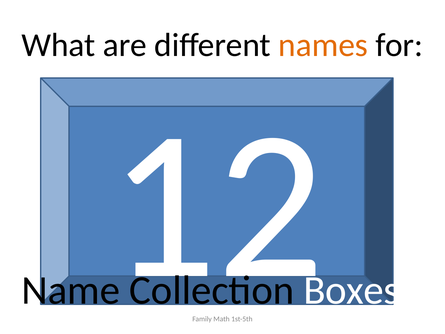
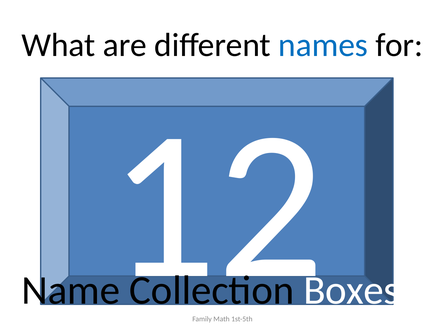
names colour: orange -> blue (323, 45)
